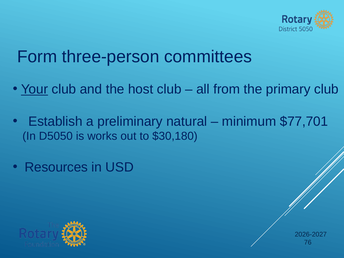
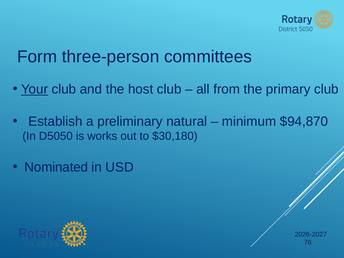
$77,701: $77,701 -> $94,870 (304, 121)
Resources: Resources -> Nominated (56, 167)
